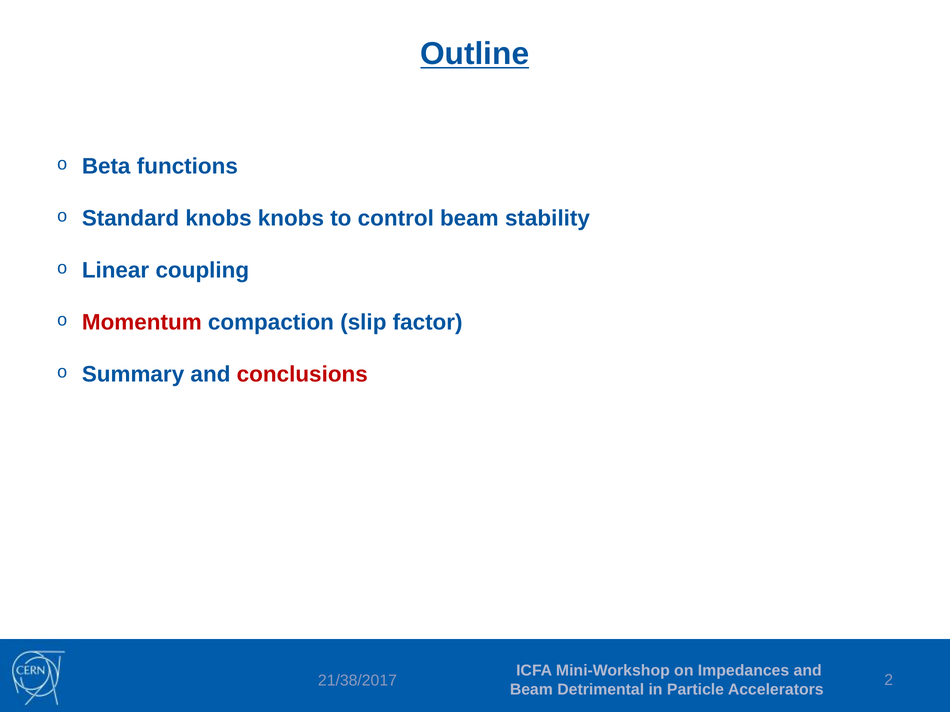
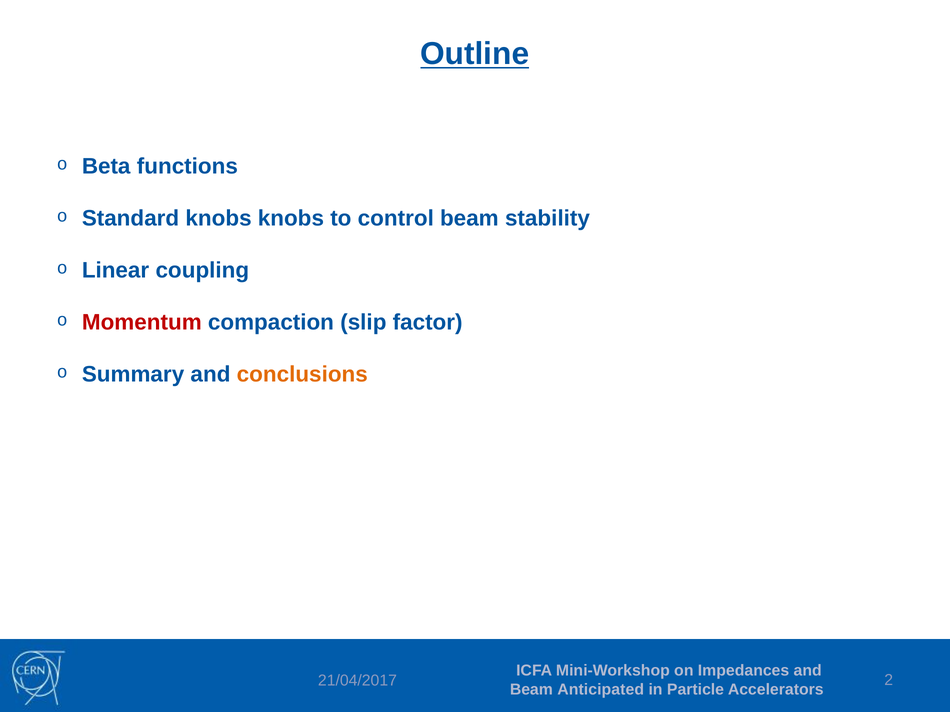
conclusions colour: red -> orange (302, 375)
21/38/2017: 21/38/2017 -> 21/04/2017 (357, 681)
Detrimental: Detrimental -> Anticipated (601, 690)
